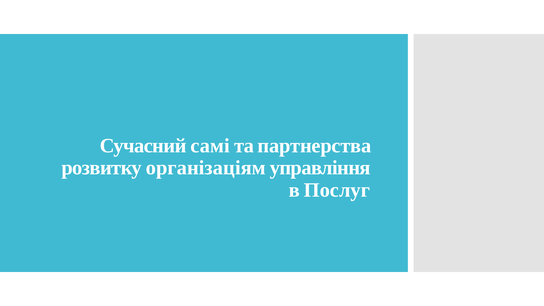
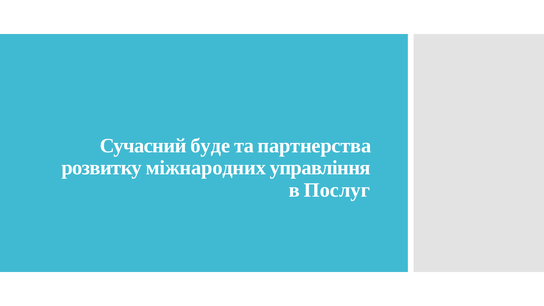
самі: самі -> буде (210, 146)
організаціям: організаціям -> міжнародних (206, 168)
